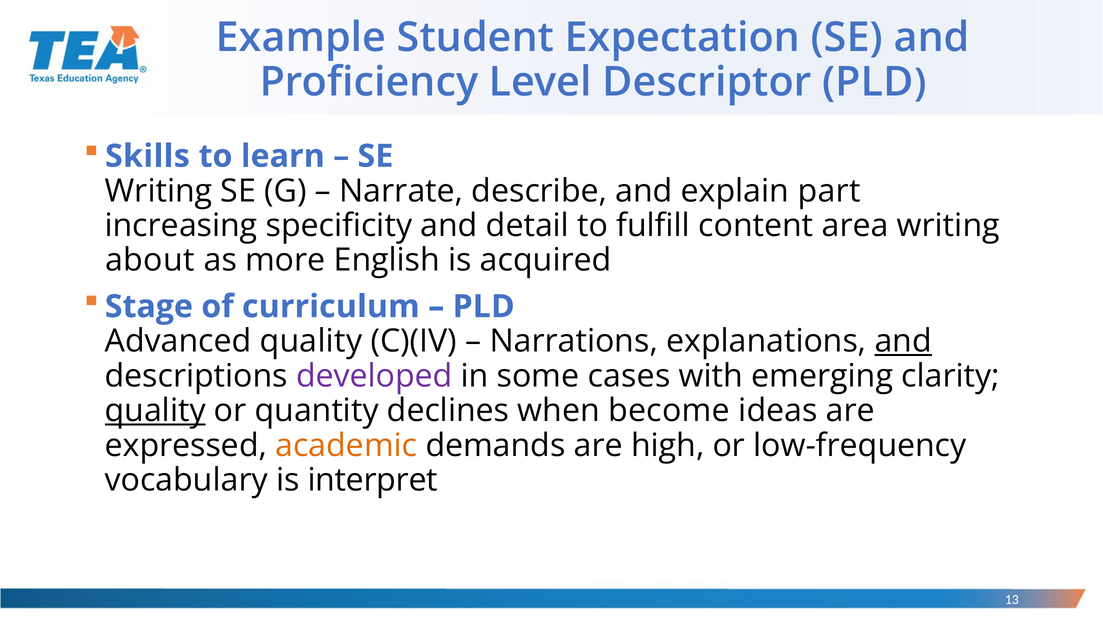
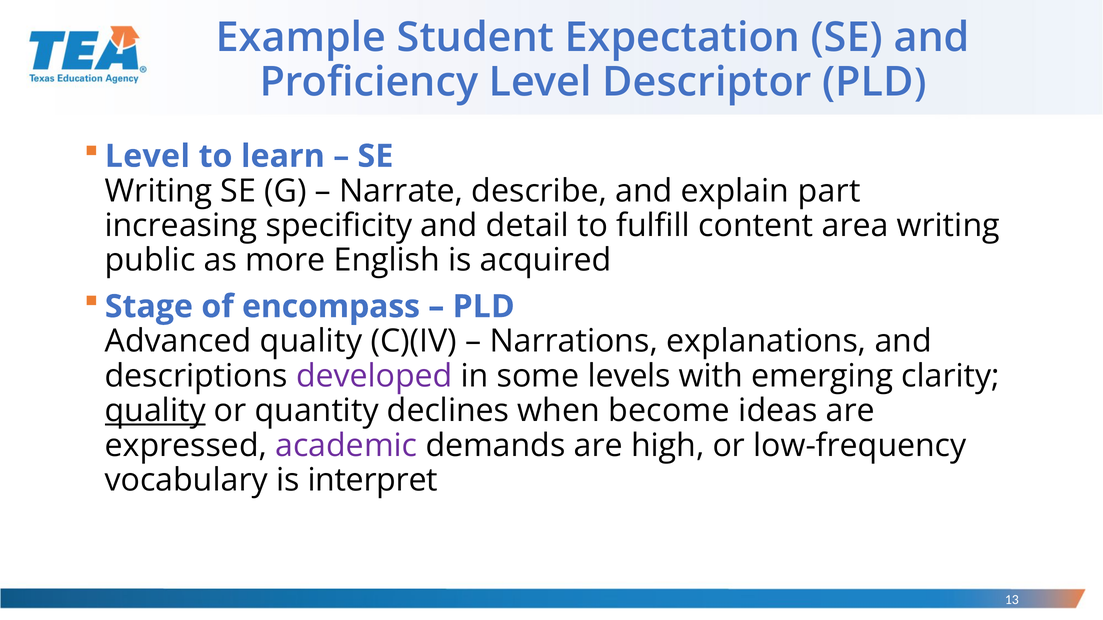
Skills: Skills -> Level (147, 156)
about: about -> public (150, 261)
curriculum: curriculum -> encompass (331, 307)
and underline: present -> none (903, 342)
cases: cases -> levels (629, 376)
academic colour: orange -> purple (346, 446)
